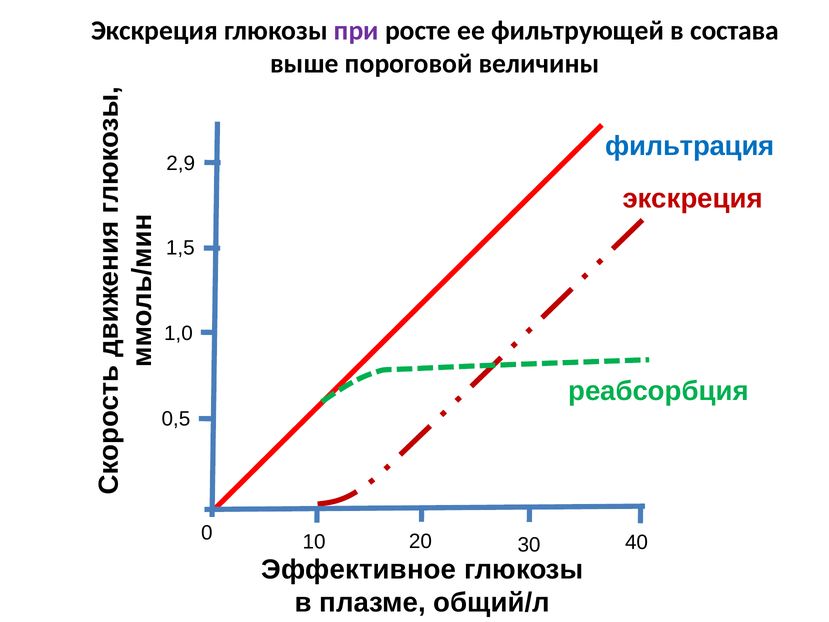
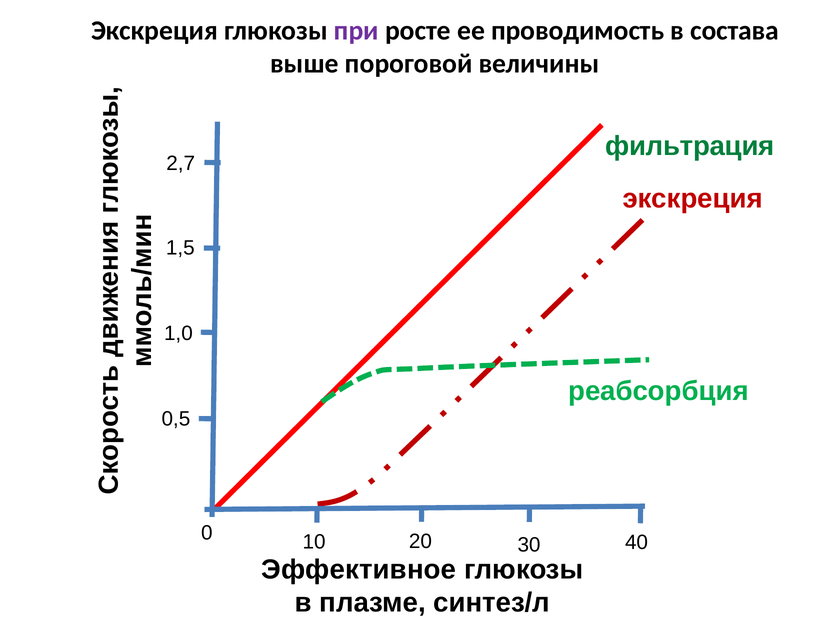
фильтрующей: фильтрующей -> проводимость (578, 31)
фильтрация colour: blue -> green (690, 146)
2,9: 2,9 -> 2,7 (181, 163)
общий/л: общий/л -> синтез/л (492, 603)
